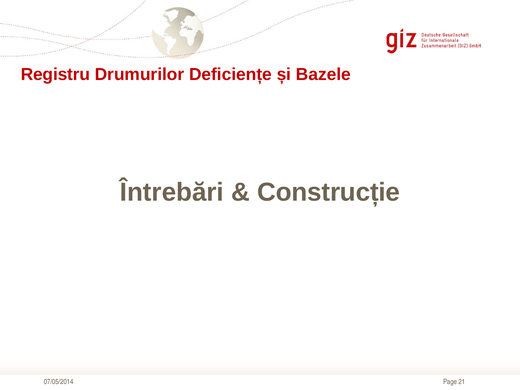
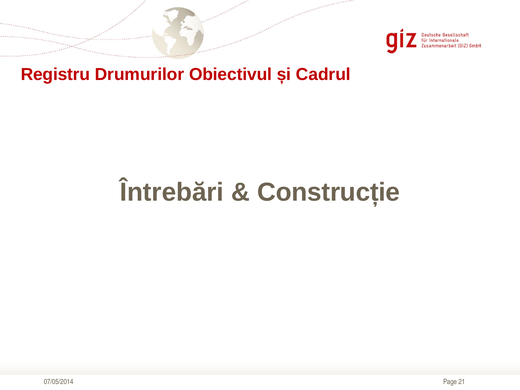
Deficiențe: Deficiențe -> Obiectivul (231, 75)
Bazele: Bazele -> Cadrul (323, 75)
